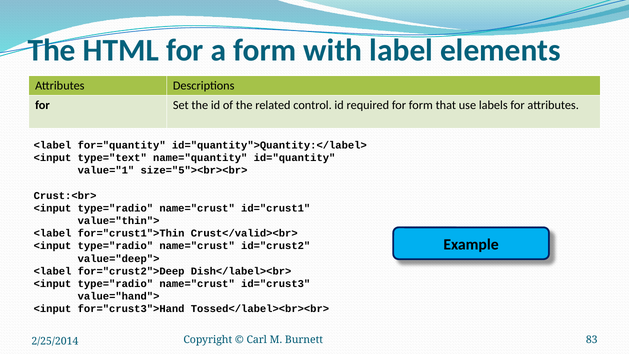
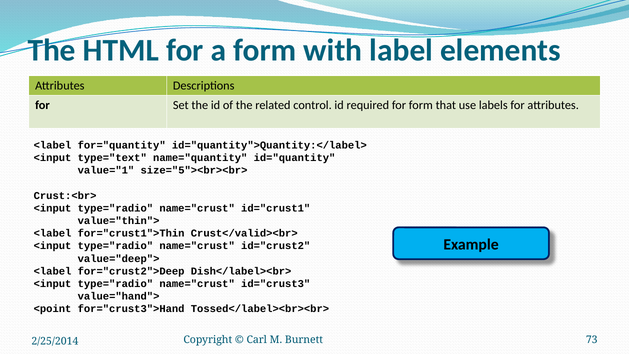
<input: <input -> <point (53, 309)
83: 83 -> 73 (592, 339)
